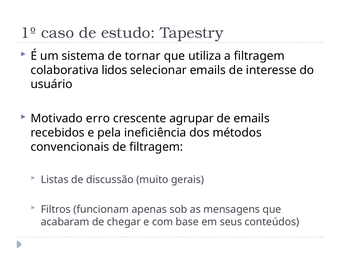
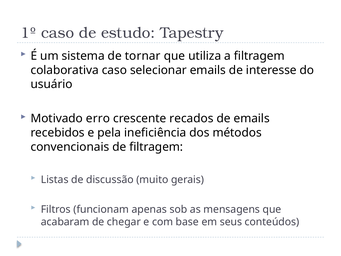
colaborativa lidos: lidos -> caso (114, 70)
agrupar: agrupar -> recados (191, 118)
